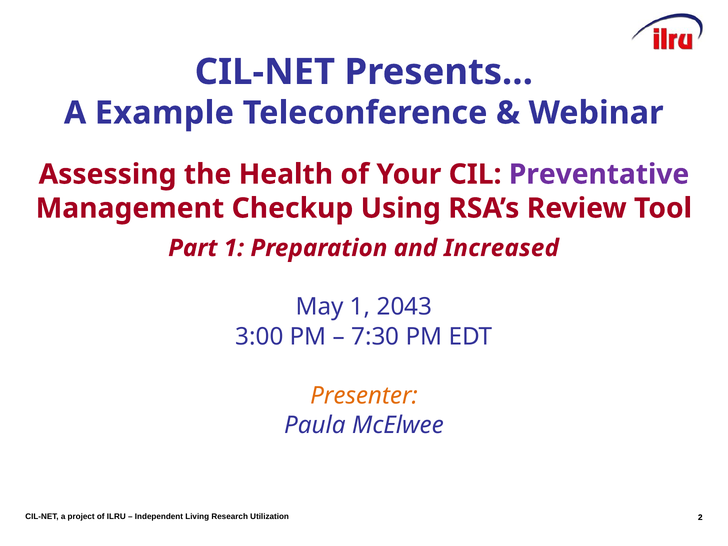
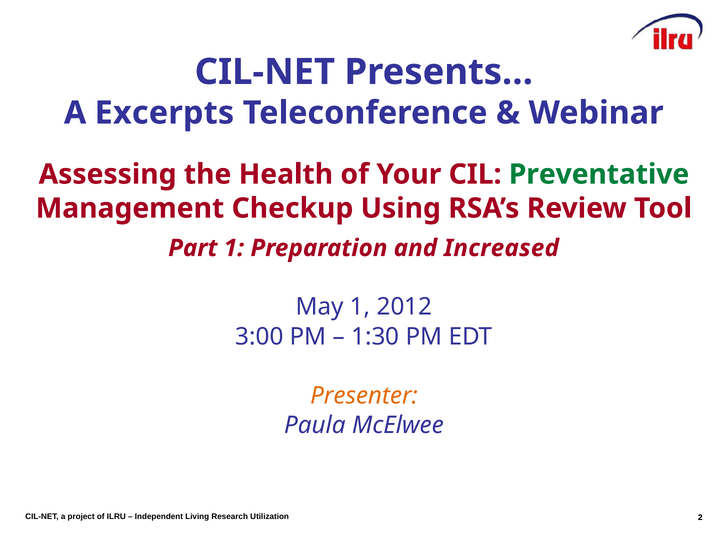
Example: Example -> Excerpts (164, 113)
Preventative colour: purple -> green (599, 174)
2043: 2043 -> 2012 (404, 307)
7:30: 7:30 -> 1:30 (375, 337)
